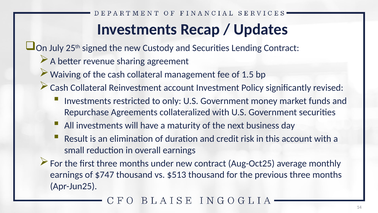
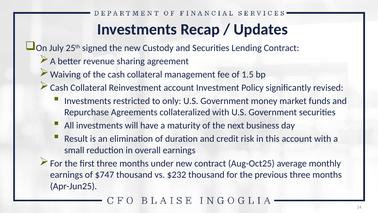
$513: $513 -> $232 (177, 175)
